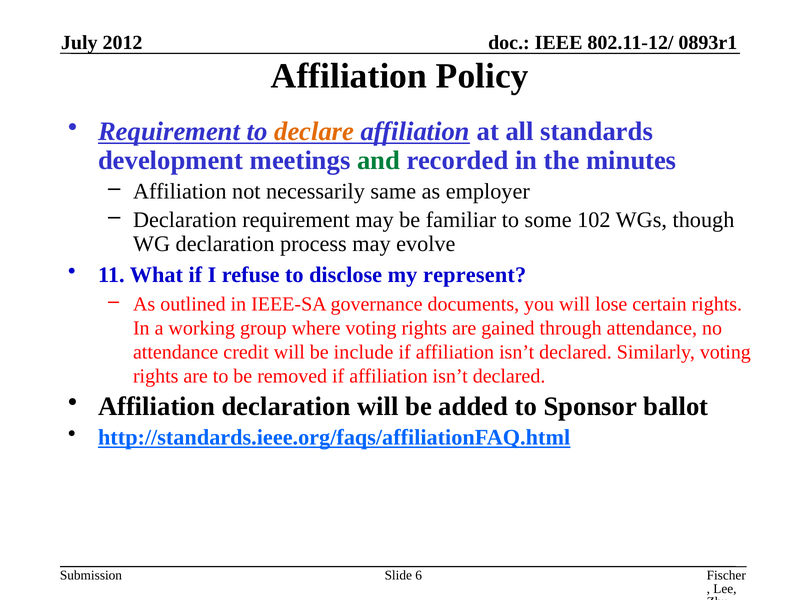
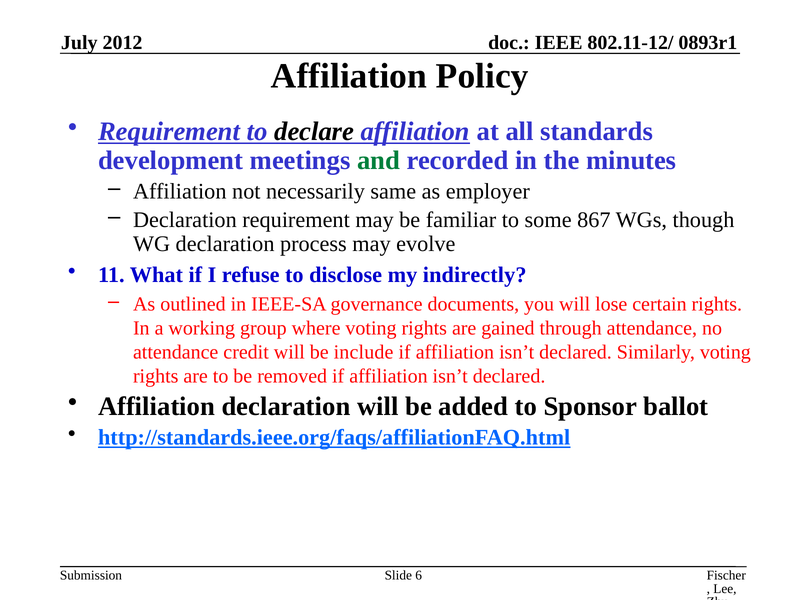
declare colour: orange -> black (314, 132)
102: 102 -> 867 (594, 220)
represent: represent -> indirectly (475, 275)
